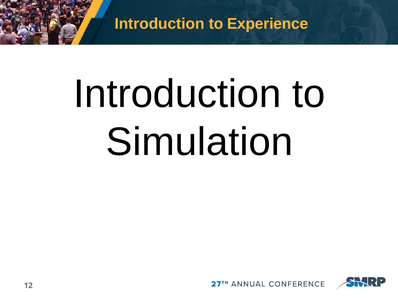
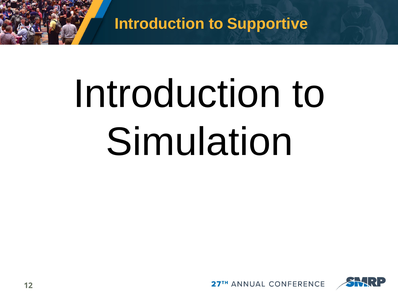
Experience: Experience -> Supportive (268, 24)
